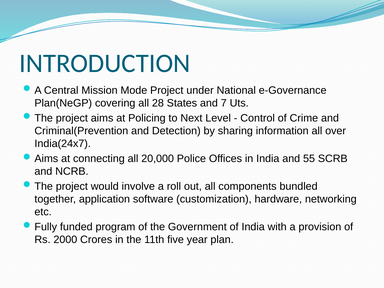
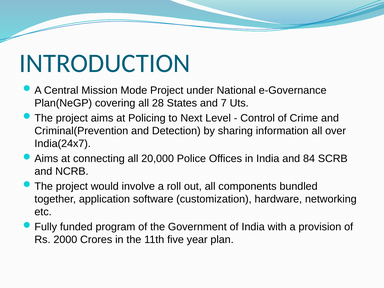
55: 55 -> 84 (309, 159)
